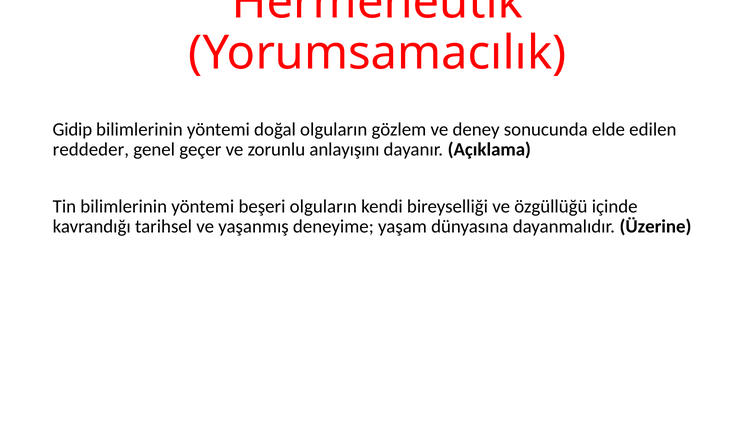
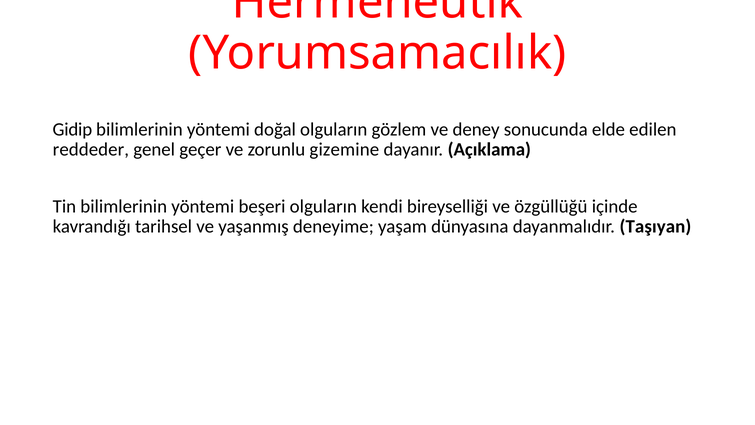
anlayışını: anlayışını -> gizemine (344, 150)
Üzerine: Üzerine -> Taşıyan (655, 227)
